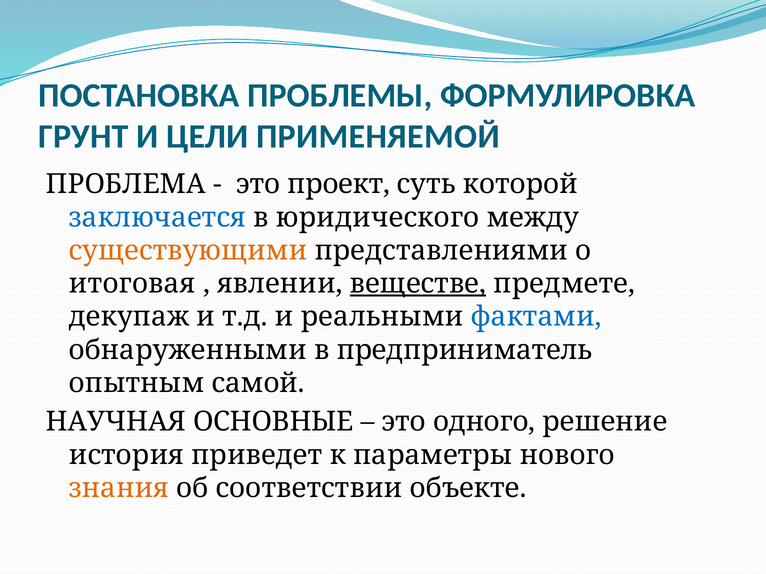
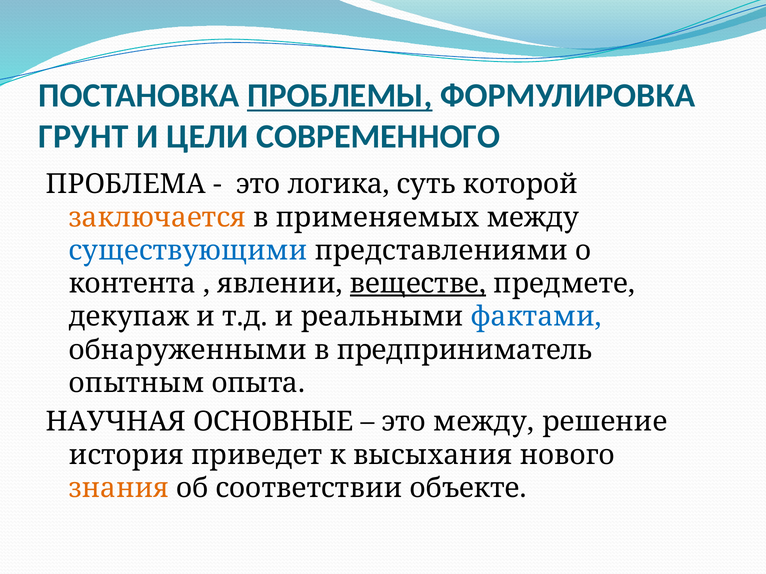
ПРОБЛЕМЫ underline: none -> present (340, 96)
ПРИМЕНЯЕМОЙ: ПРИМЕНЯЕМОЙ -> СОВРЕМЕННОГО (378, 137)
проект: проект -> логика (339, 184)
заключается colour: blue -> orange (157, 218)
юридического: юридического -> применяемых (377, 218)
существующими colour: orange -> blue (188, 251)
итоговая: итоговая -> контента (132, 284)
самой: самой -> опыта (258, 383)
это одного: одного -> между (484, 422)
параметры: параметры -> высыхания (433, 455)
